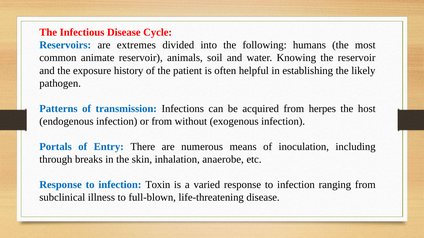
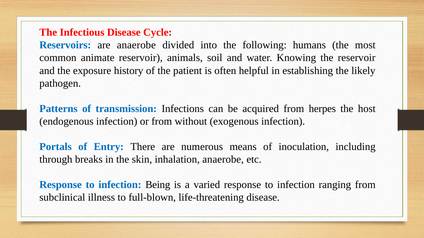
are extremes: extremes -> anaerobe (136, 45)
Toxin: Toxin -> Being (158, 185)
